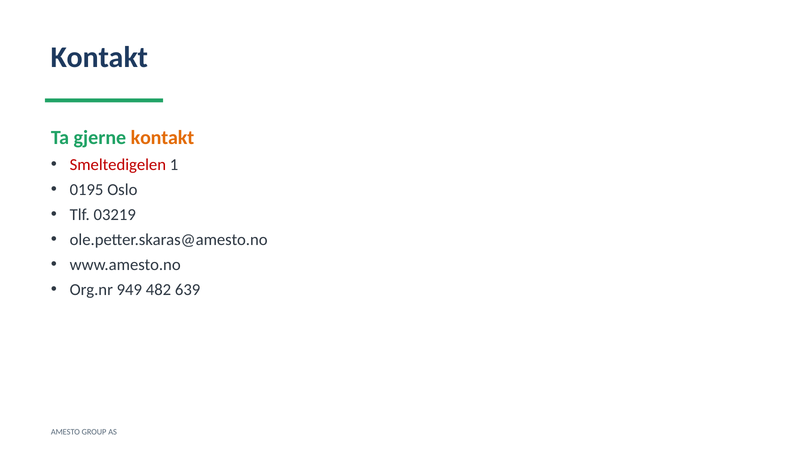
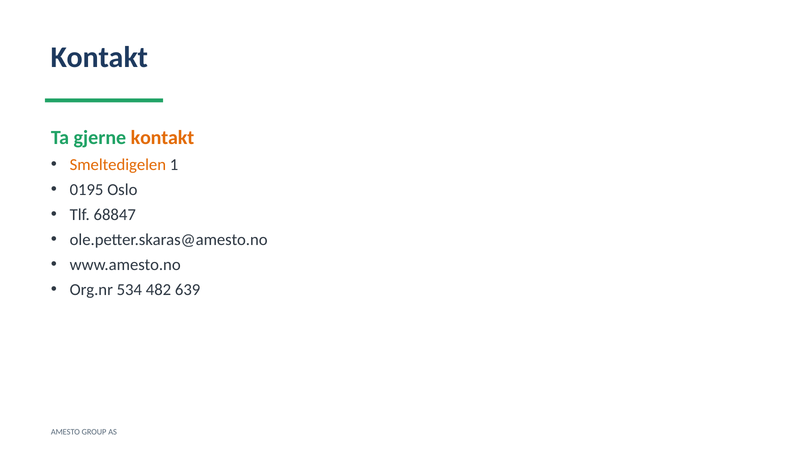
Smeltedigelen colour: red -> orange (118, 165)
03219: 03219 -> 68847 (115, 215)
949: 949 -> 534 (129, 290)
